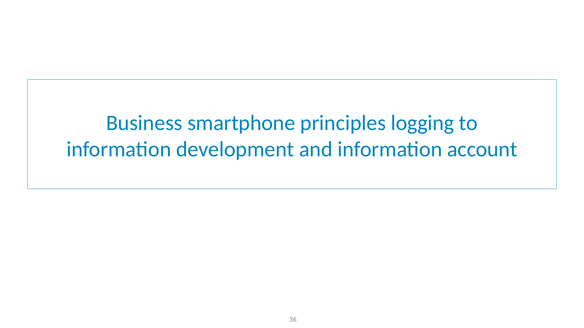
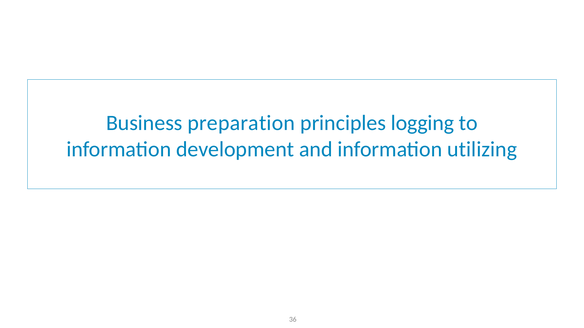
smartphone: smartphone -> preparation (241, 123)
account: account -> utilizing (482, 150)
